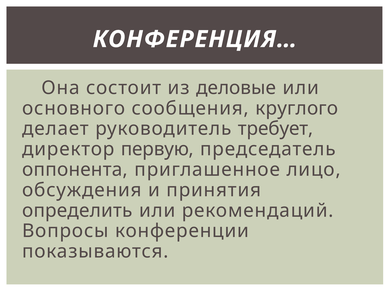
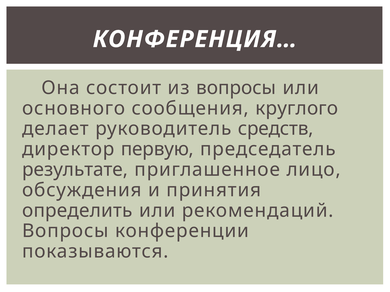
из деловые: деловые -> вопросы (236, 88)
требует: требует -> средств (276, 129)
оппонента: оппонента -> результате (75, 170)
